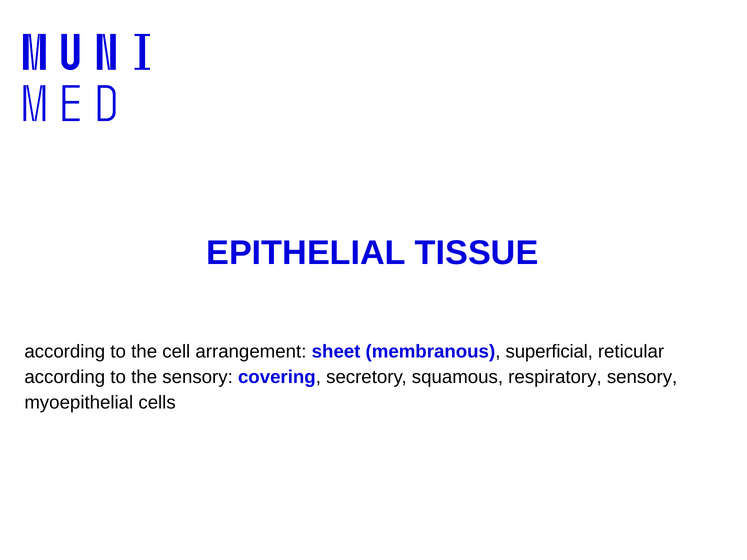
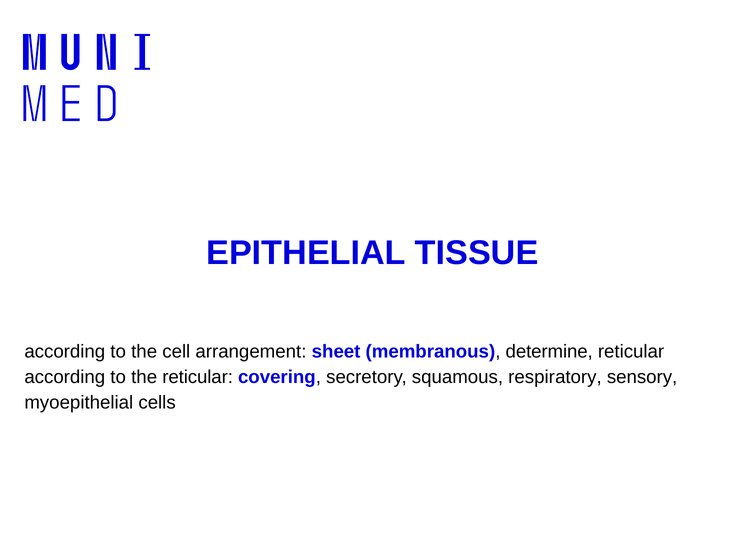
superficial: superficial -> determine (549, 352)
the sensory: sensory -> reticular (198, 377)
